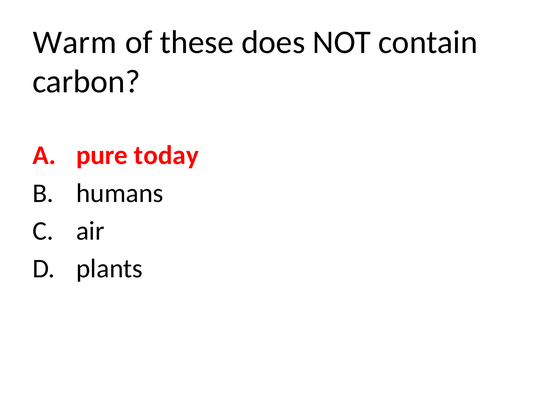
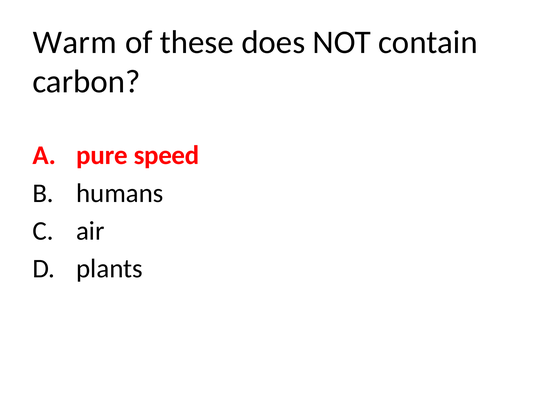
today: today -> speed (167, 156)
